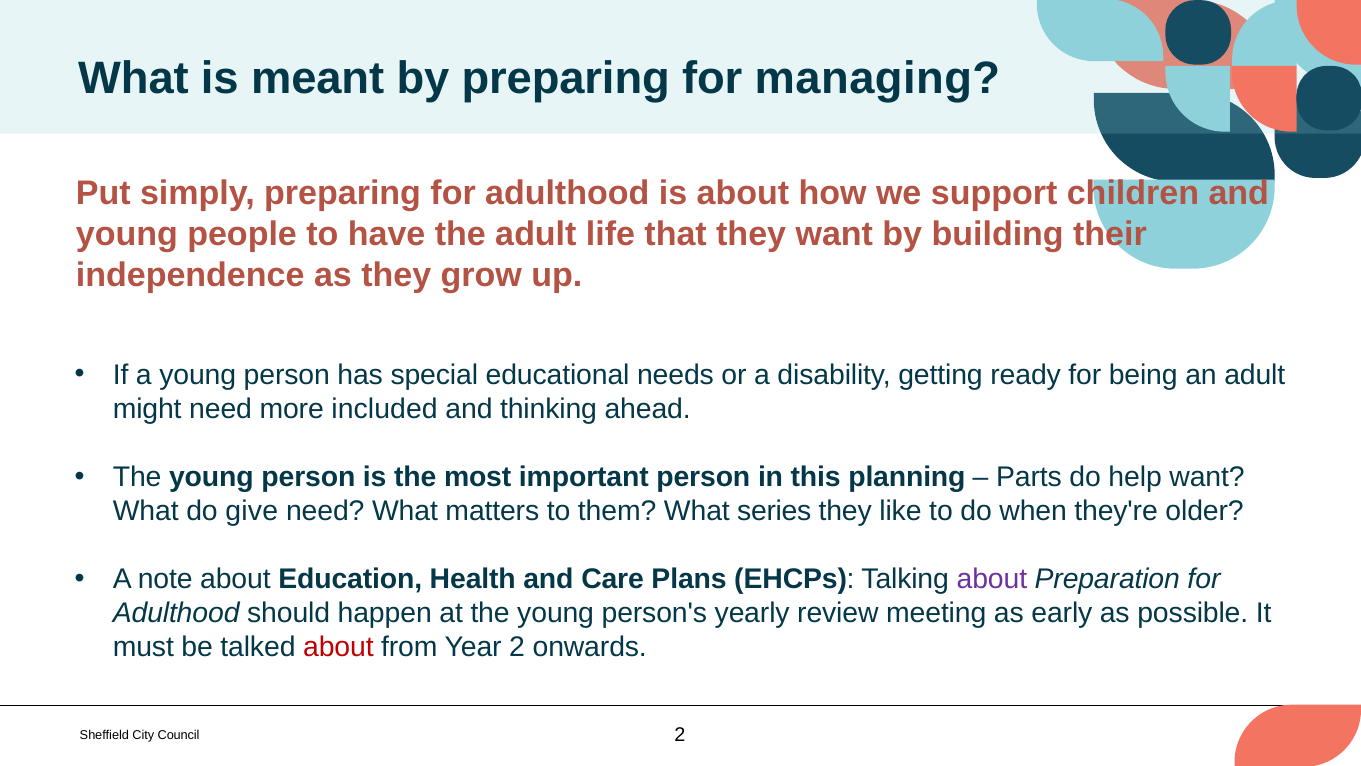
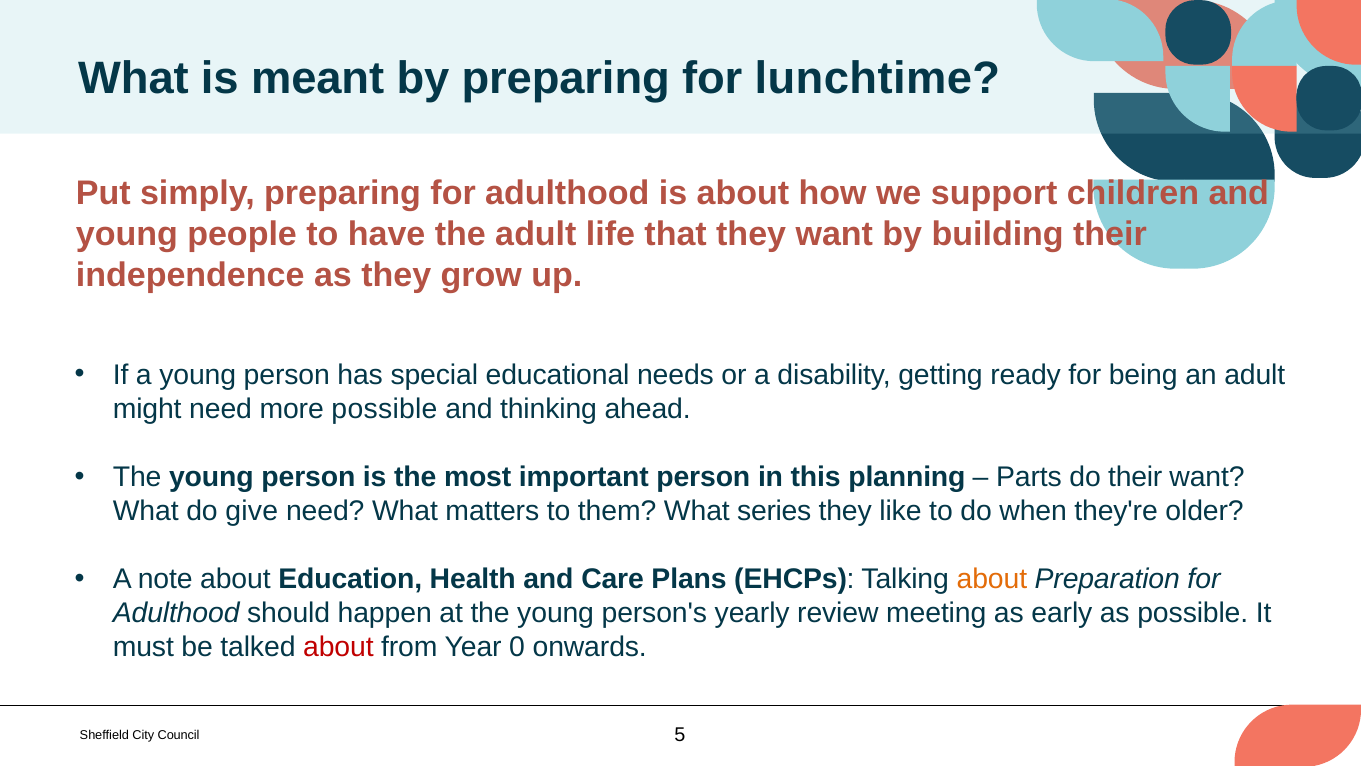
managing: managing -> lunchtime (877, 78)
more included: included -> possible (384, 409)
do help: help -> their (1135, 477)
about colour: purple -> orange (992, 579)
Year 2: 2 -> 0 (517, 647)
Council 2: 2 -> 5 (680, 735)
